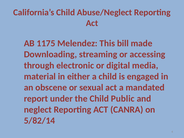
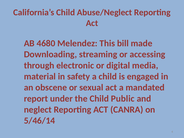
1175: 1175 -> 4680 (46, 43)
either: either -> safety (79, 76)
5/82/14: 5/82/14 -> 5/46/14 (39, 121)
